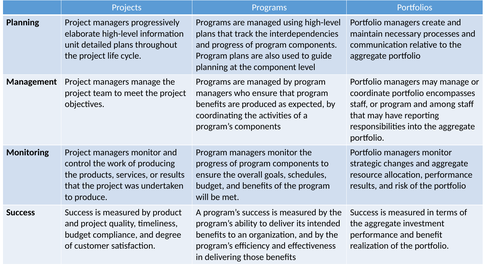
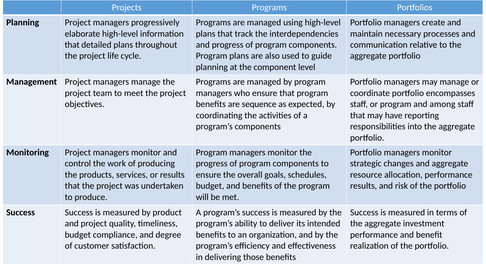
unit: unit -> that (72, 45)
produced: produced -> sequence (259, 104)
